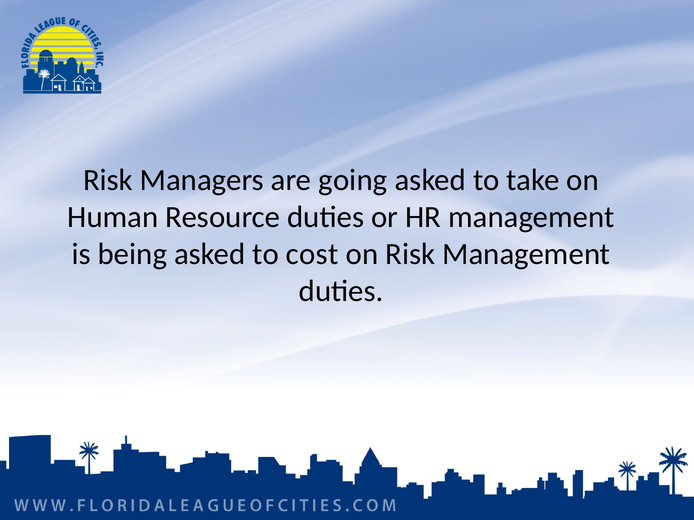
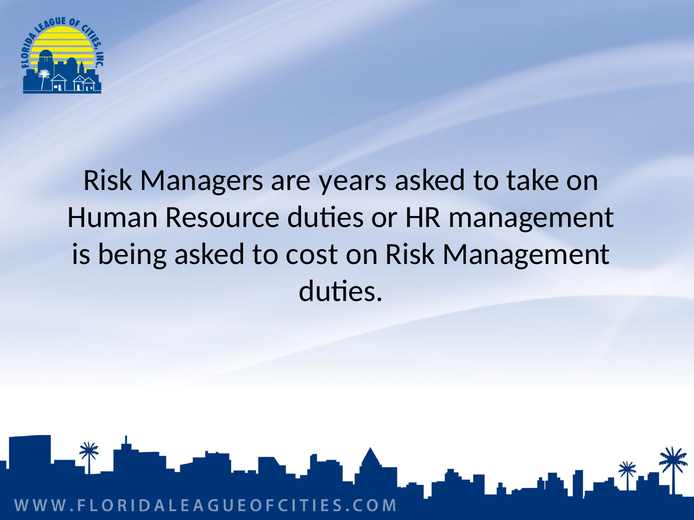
going: going -> years (353, 180)
